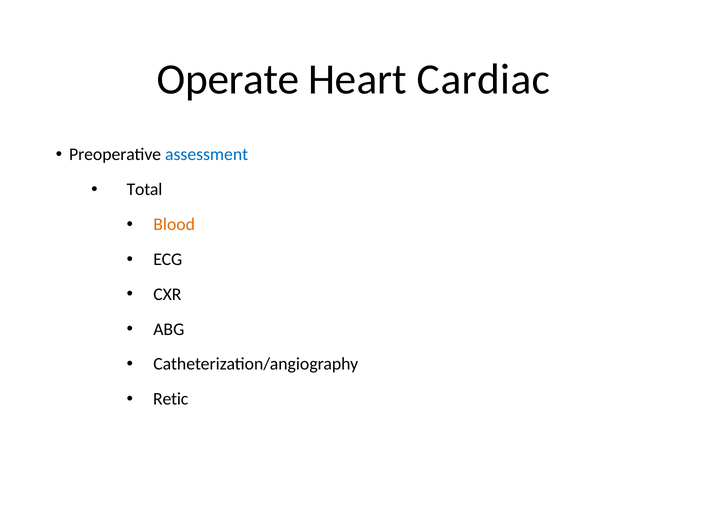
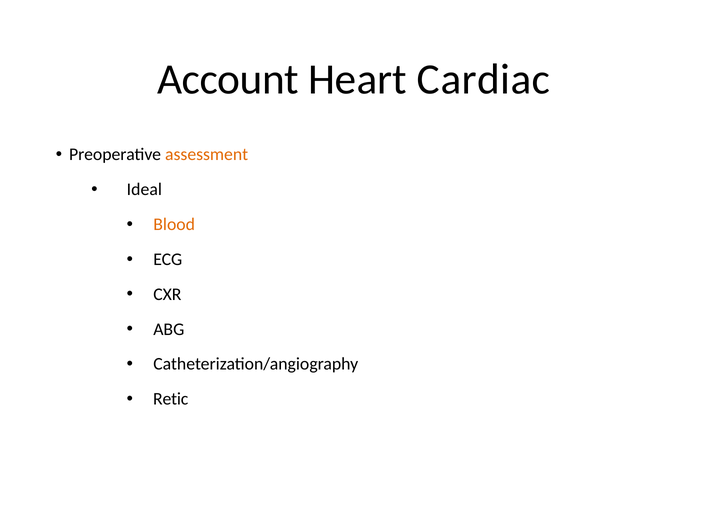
Operate: Operate -> Account (228, 79)
assessment colour: blue -> orange (207, 155)
Total: Total -> Ideal (144, 189)
